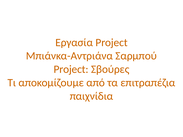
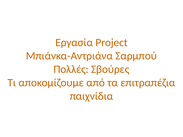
Project: Project -> Πολλές (71, 69)
